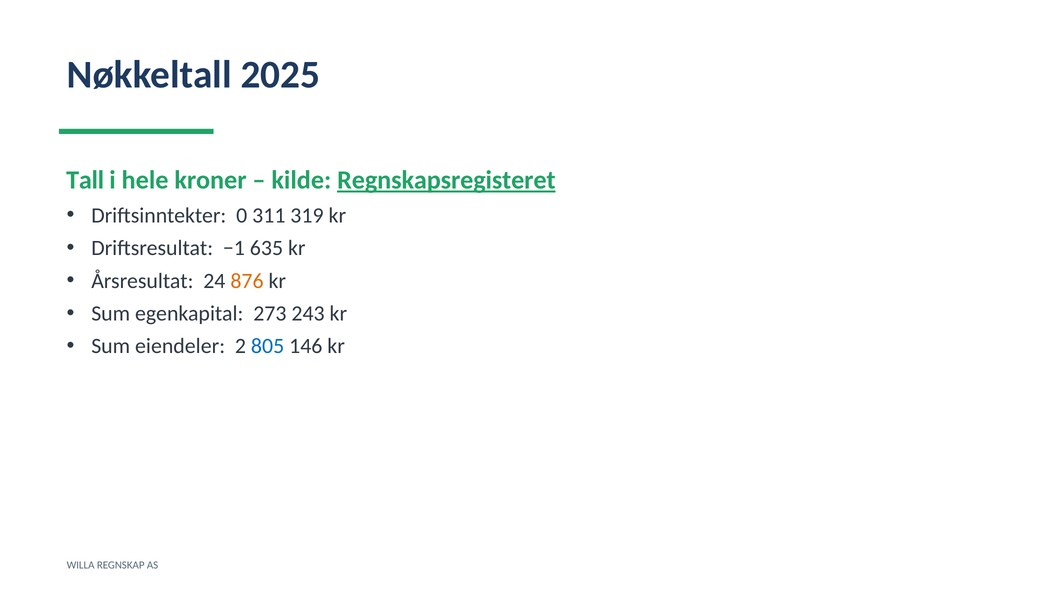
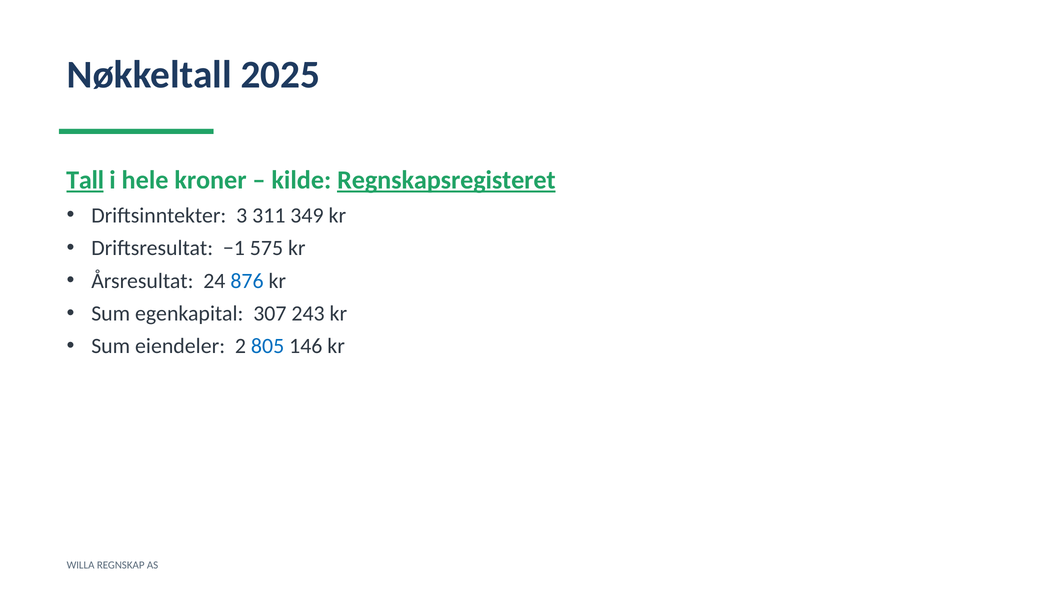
Tall underline: none -> present (85, 180)
0: 0 -> 3 (242, 215)
319: 319 -> 349 (307, 215)
635: 635 -> 575 (266, 248)
876 colour: orange -> blue (247, 281)
273: 273 -> 307 (270, 314)
